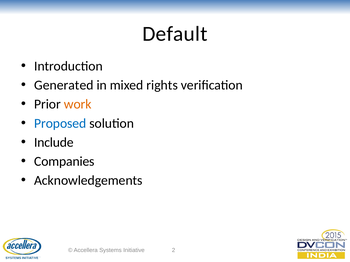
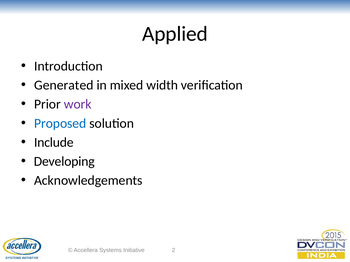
Default: Default -> Applied (175, 34)
rights: rights -> width (162, 85)
work colour: orange -> purple (78, 104)
Companies: Companies -> Developing (64, 162)
